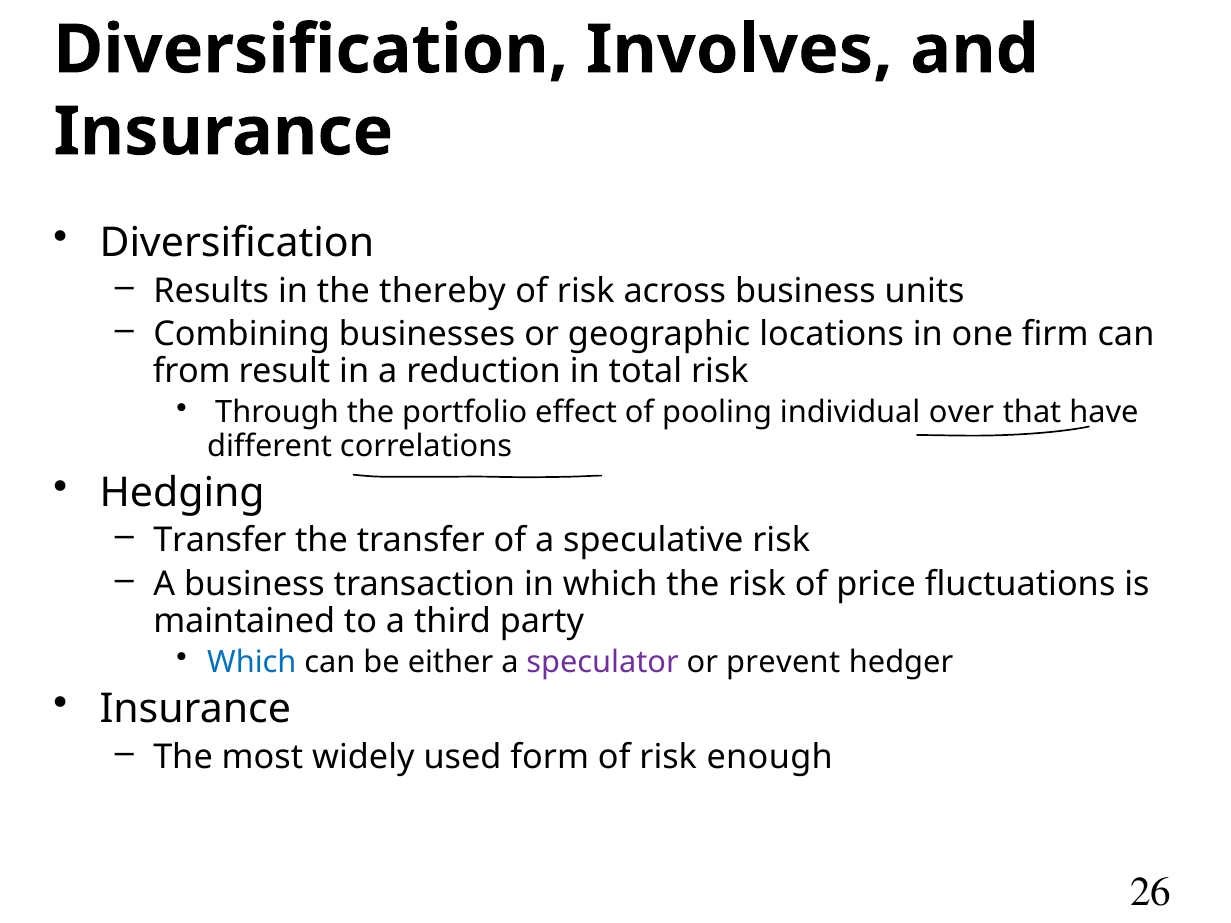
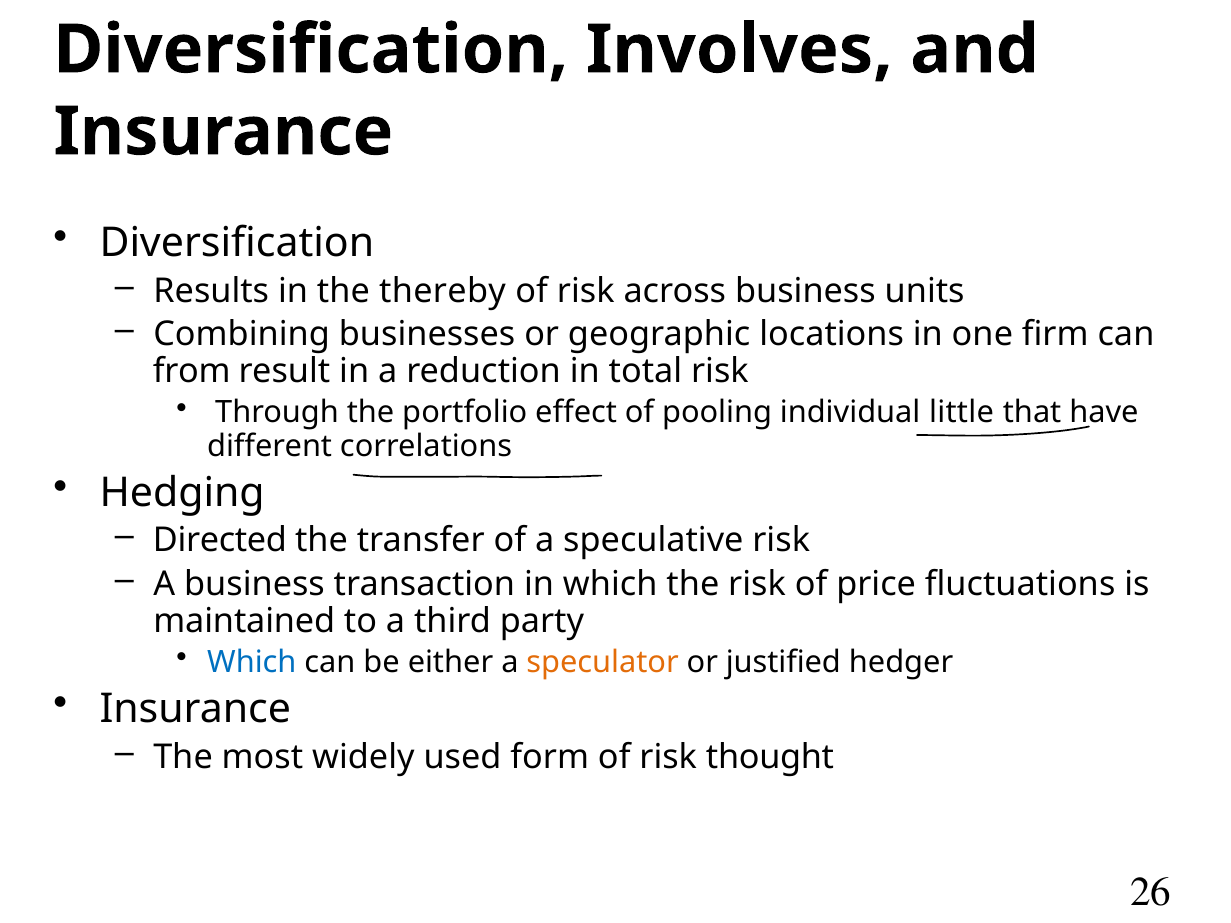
over: over -> little (961, 413)
Transfer: Transfer -> Directed (220, 541)
speculator colour: purple -> orange (603, 663)
prevent: prevent -> justified (783, 663)
enough: enough -> thought (770, 757)
